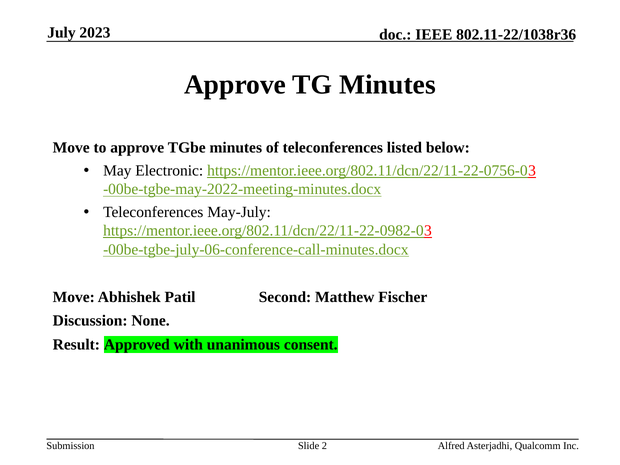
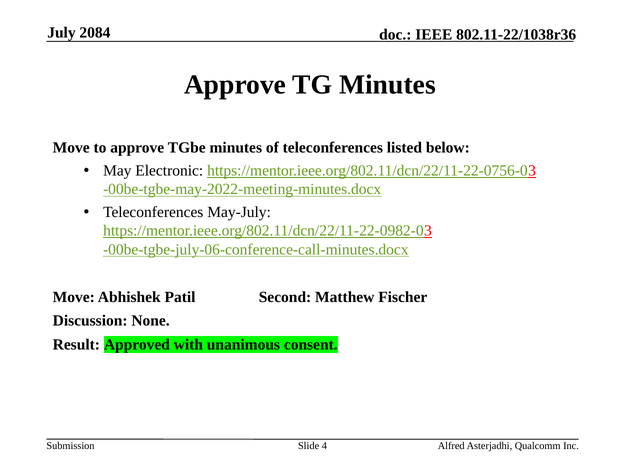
2023: 2023 -> 2084 (95, 33)
2: 2 -> 4 (324, 446)
